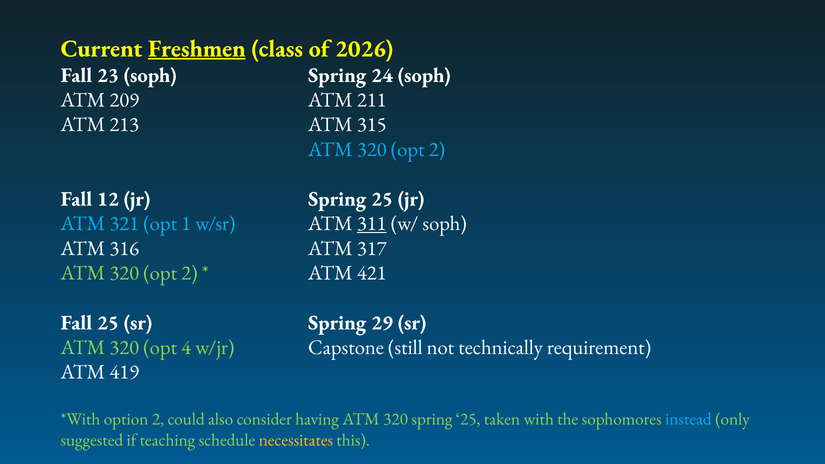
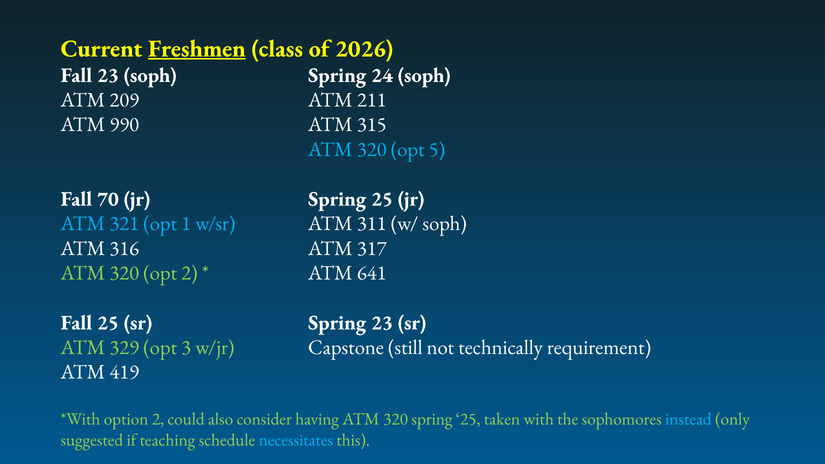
213: 213 -> 990 (124, 125)
2: 2 -> 5 (437, 149)
12: 12 -> 70 (108, 199)
311 underline: present -> none (372, 224)
421: 421 -> 641 (372, 273)
Spring 29: 29 -> 23 (382, 323)
320: 320 -> 329 (124, 347)
4: 4 -> 3 (186, 347)
necessitates colour: yellow -> light blue (296, 440)
